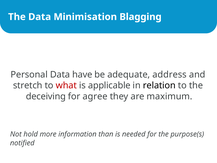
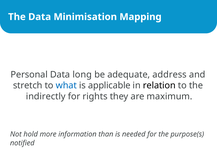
Blagging: Blagging -> Mapping (141, 17)
have: have -> long (82, 75)
what colour: red -> blue (66, 85)
deceiving: deceiving -> indirectly (46, 96)
agree: agree -> rights (95, 96)
